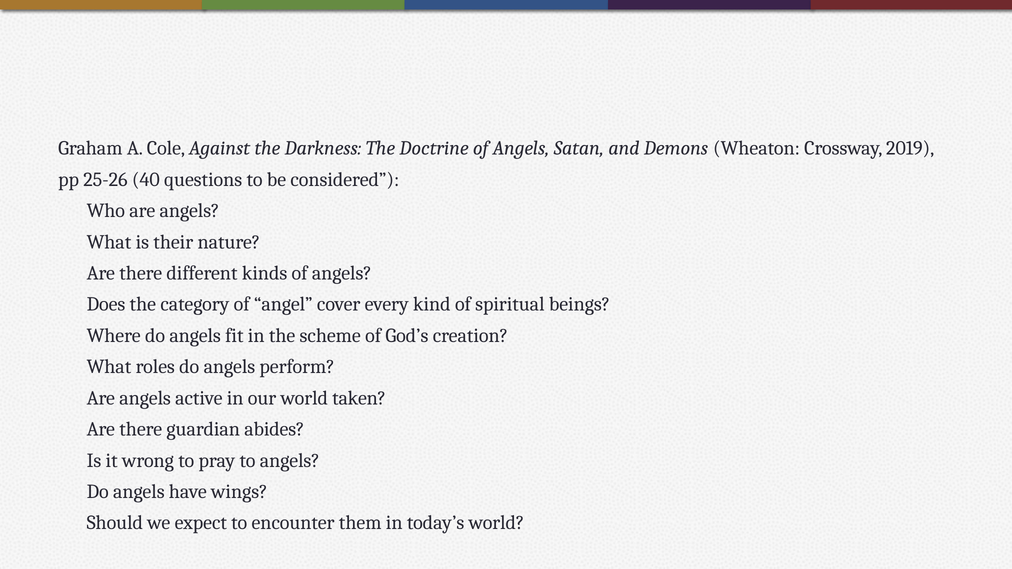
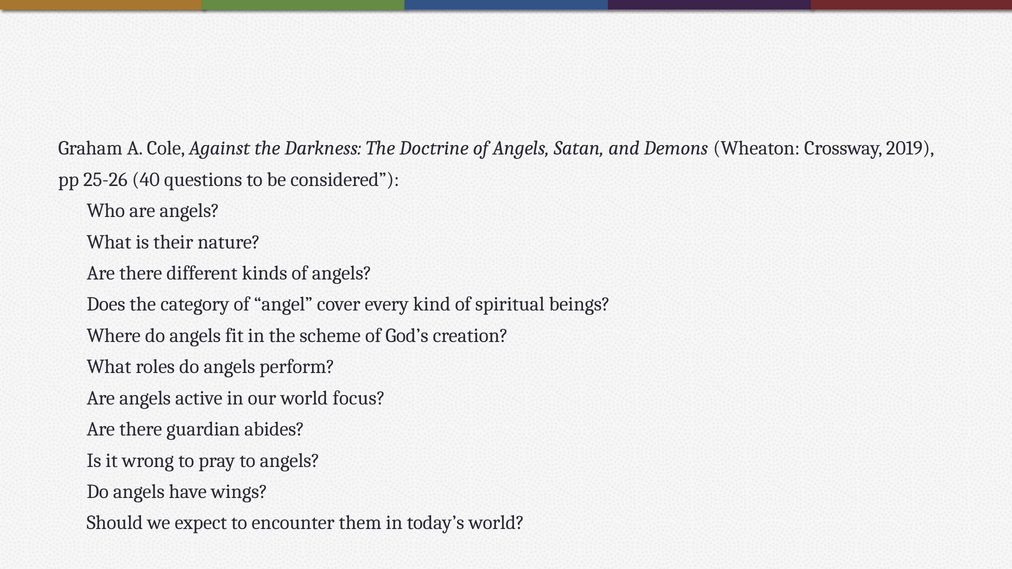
taken: taken -> focus (359, 398)
